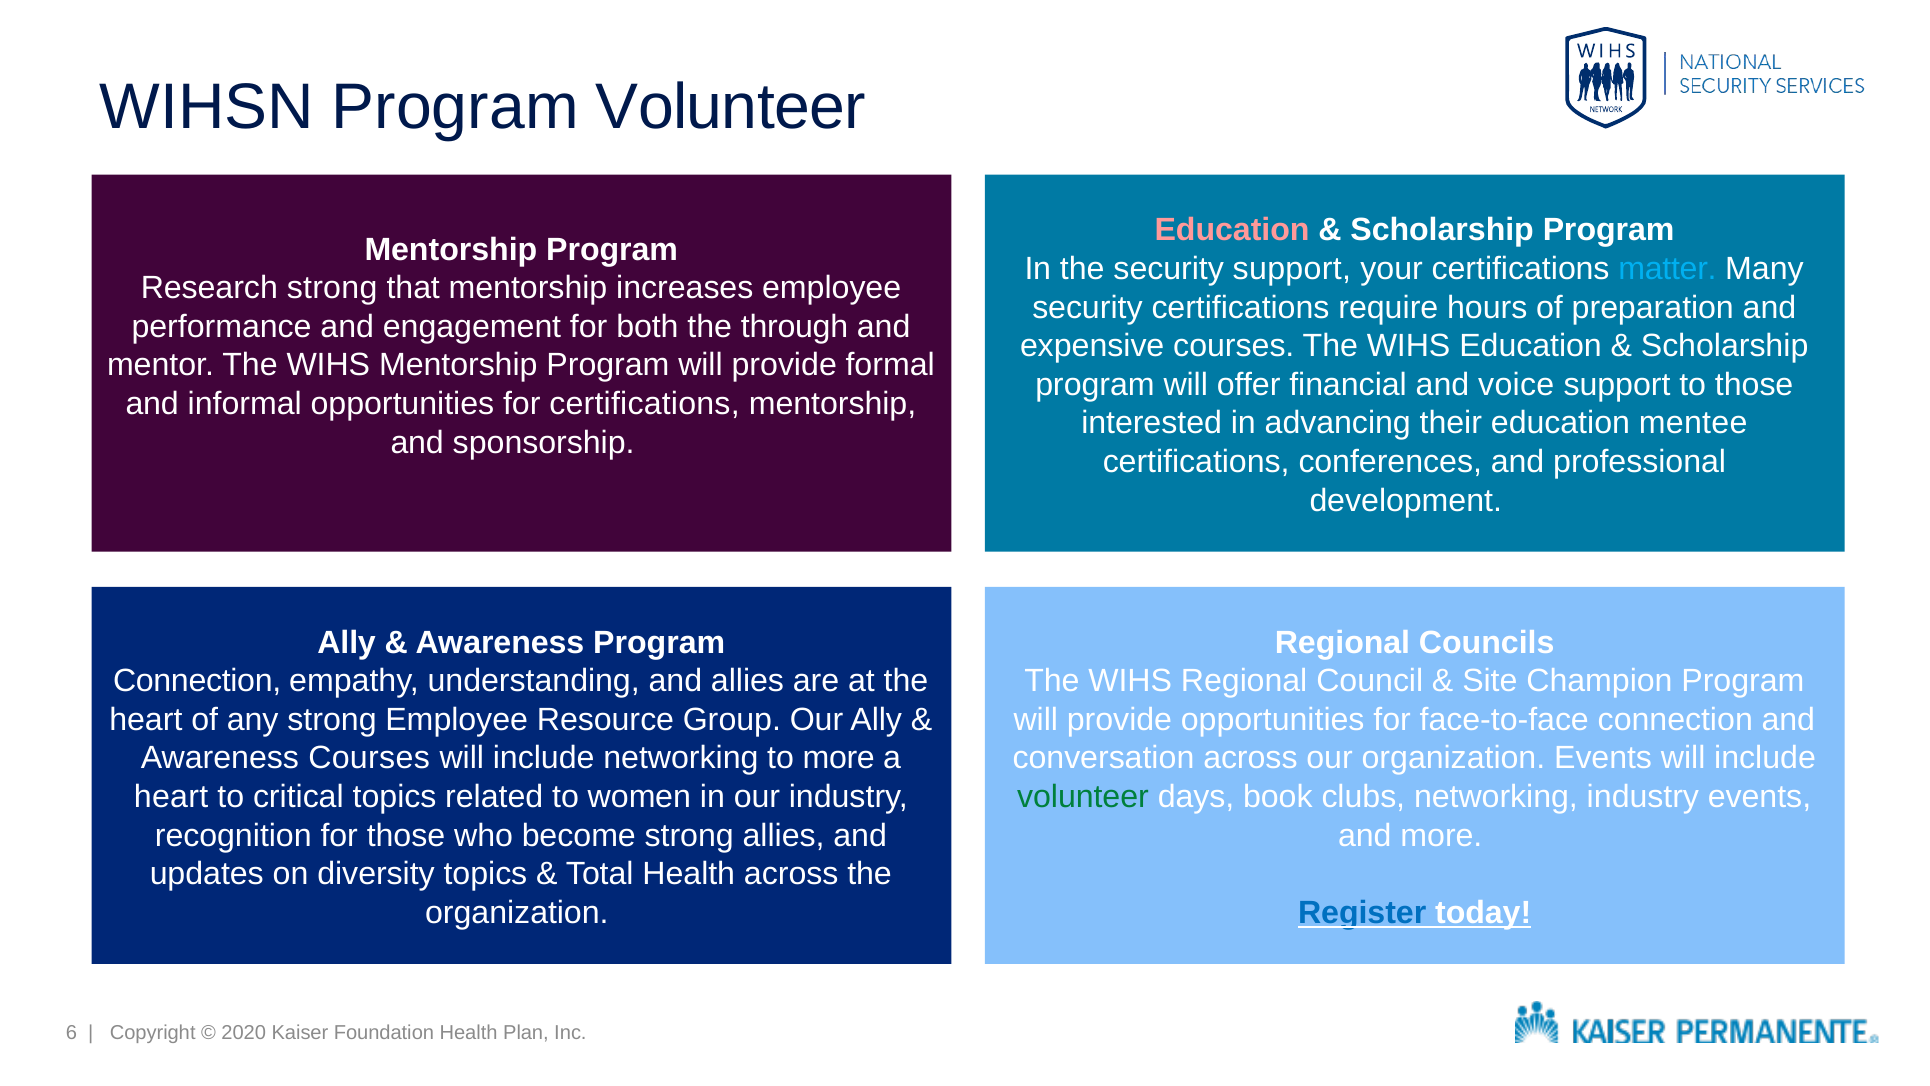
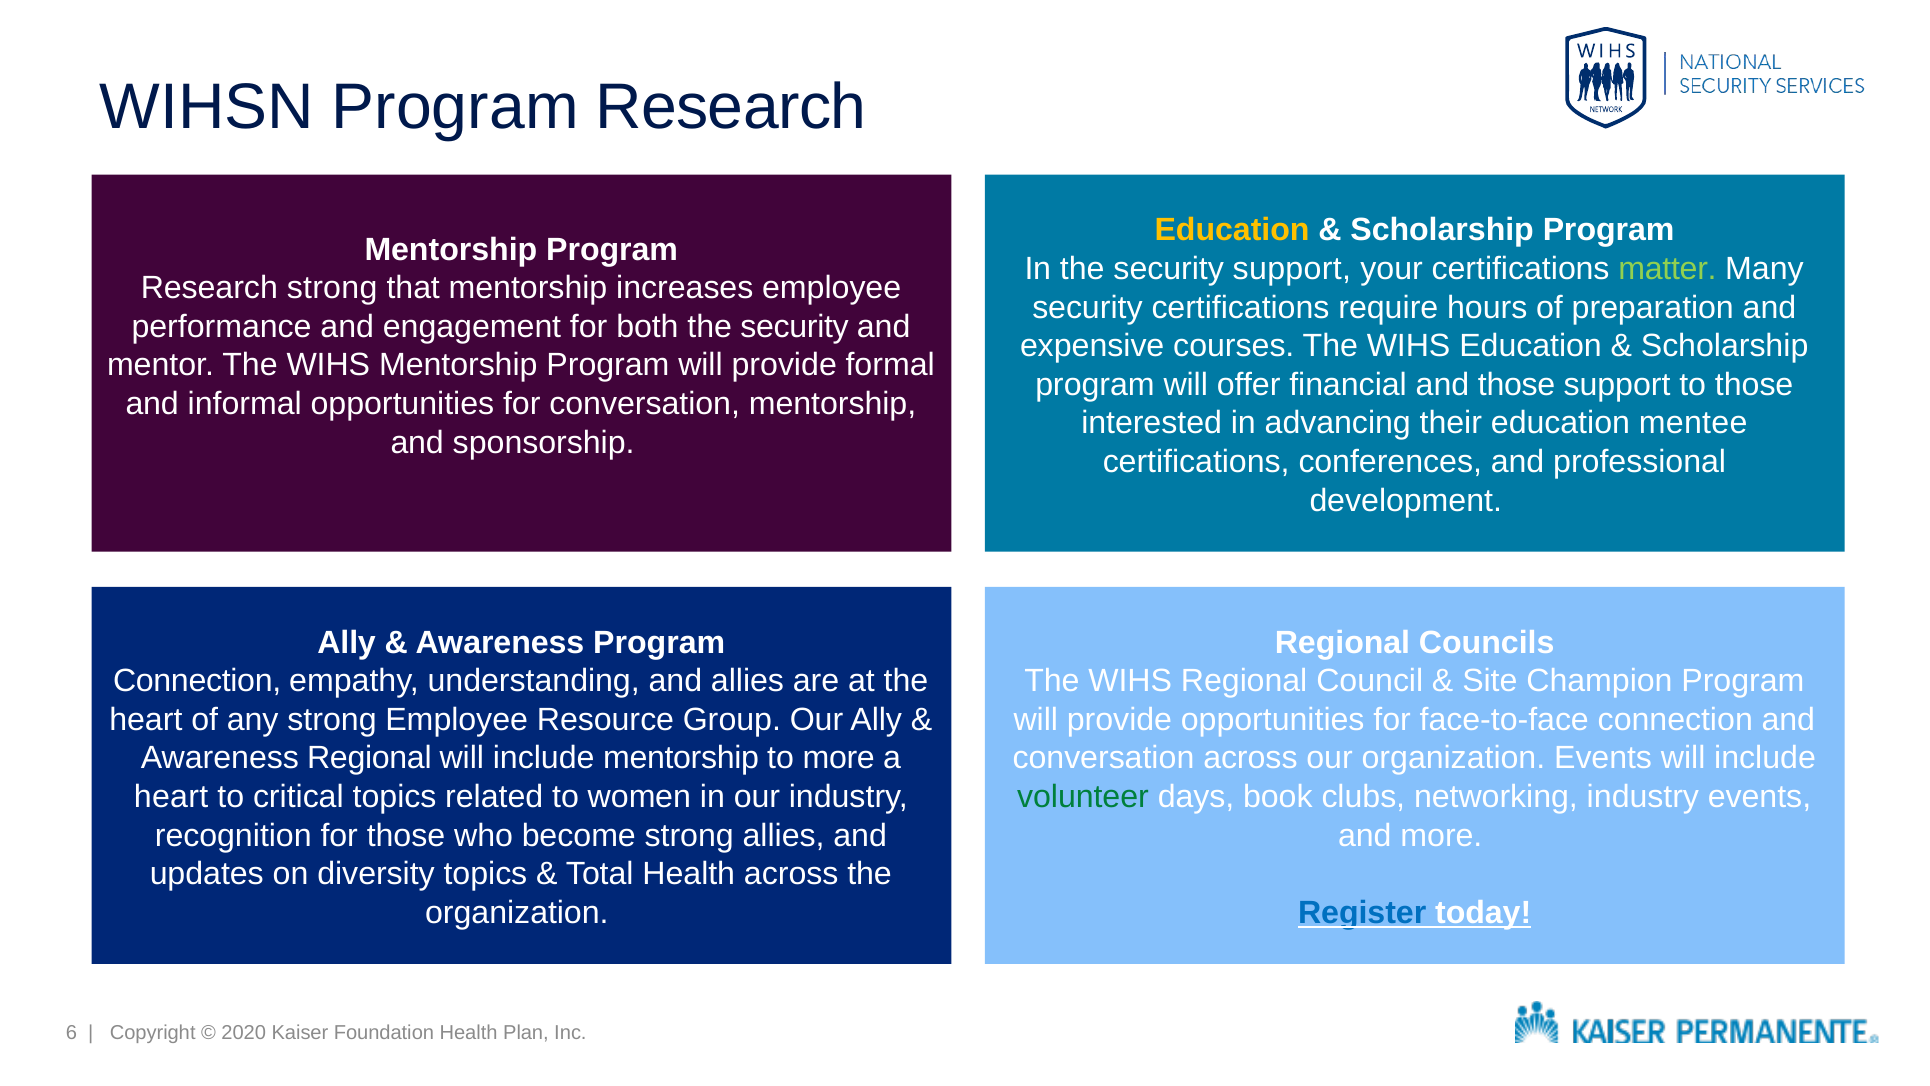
WIHSN Program Volunteer: Volunteer -> Research (731, 107)
Education colour: pink -> yellow (1232, 230)
matter colour: light blue -> light green (1668, 269)
both the through: through -> security (795, 327)
and voice: voice -> those (1517, 384)
for certifications: certifications -> conversation (645, 404)
Awareness Courses: Courses -> Regional (369, 758)
include networking: networking -> mentorship (681, 758)
